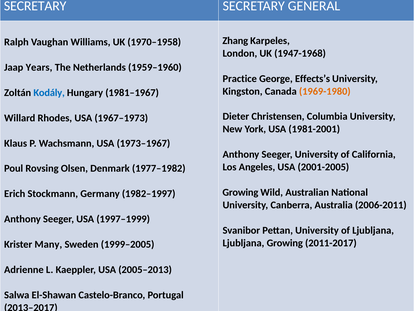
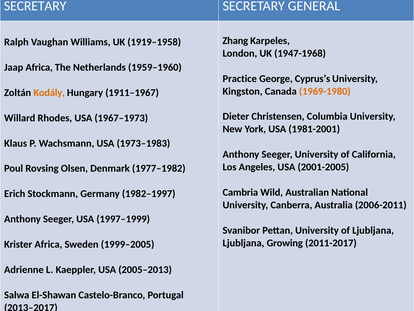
1970–1958: 1970–1958 -> 1919–1958 (154, 42)
Jaap Years: Years -> Africa (39, 67)
Effects’s: Effects’s -> Cyprus’s (313, 78)
Kodály colour: blue -> orange (49, 92)
1981–1967: 1981–1967 -> 1911–1967 (132, 92)
1973–1967: 1973–1967 -> 1973–1983 (143, 143)
Growing: Growing -> Cambria (240, 192)
Krister Many: Many -> Africa (48, 244)
